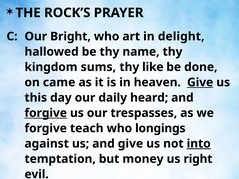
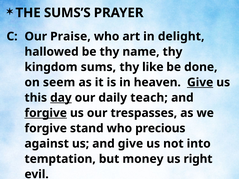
ROCK’S: ROCK’S -> SUMS’S (67, 13)
Bright: Bright -> Praise (70, 36)
came: came -> seem (59, 82)
day underline: none -> present (61, 98)
heard: heard -> teach (149, 98)
teach: teach -> stand (87, 128)
longings: longings -> precious (160, 128)
into underline: present -> none (199, 144)
